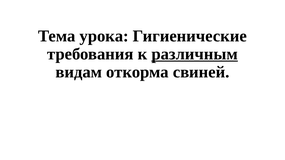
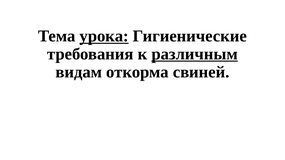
урока underline: none -> present (104, 36)
